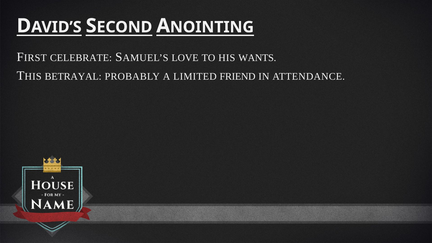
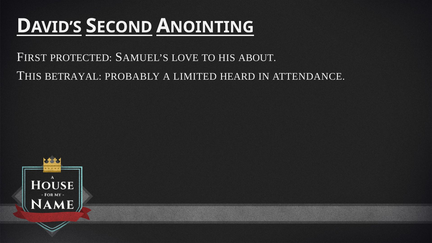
CELEBRATE: CELEBRATE -> PROTECTED (81, 58)
WANTS: WANTS -> ABOUT (257, 58)
FRIEND: FRIEND -> HEARD (237, 76)
